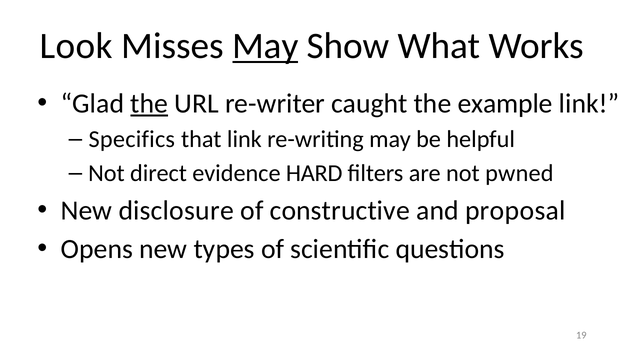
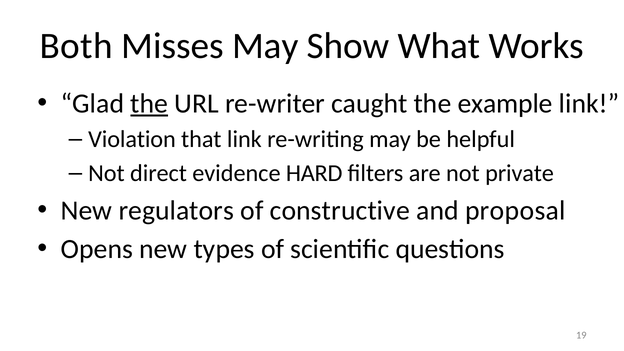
Look: Look -> Both (76, 46)
May underline: present -> none (265, 46)
Specifics: Specifics -> Violation (132, 139)
pwned: pwned -> private (520, 173)
disclosure: disclosure -> regulators (176, 210)
